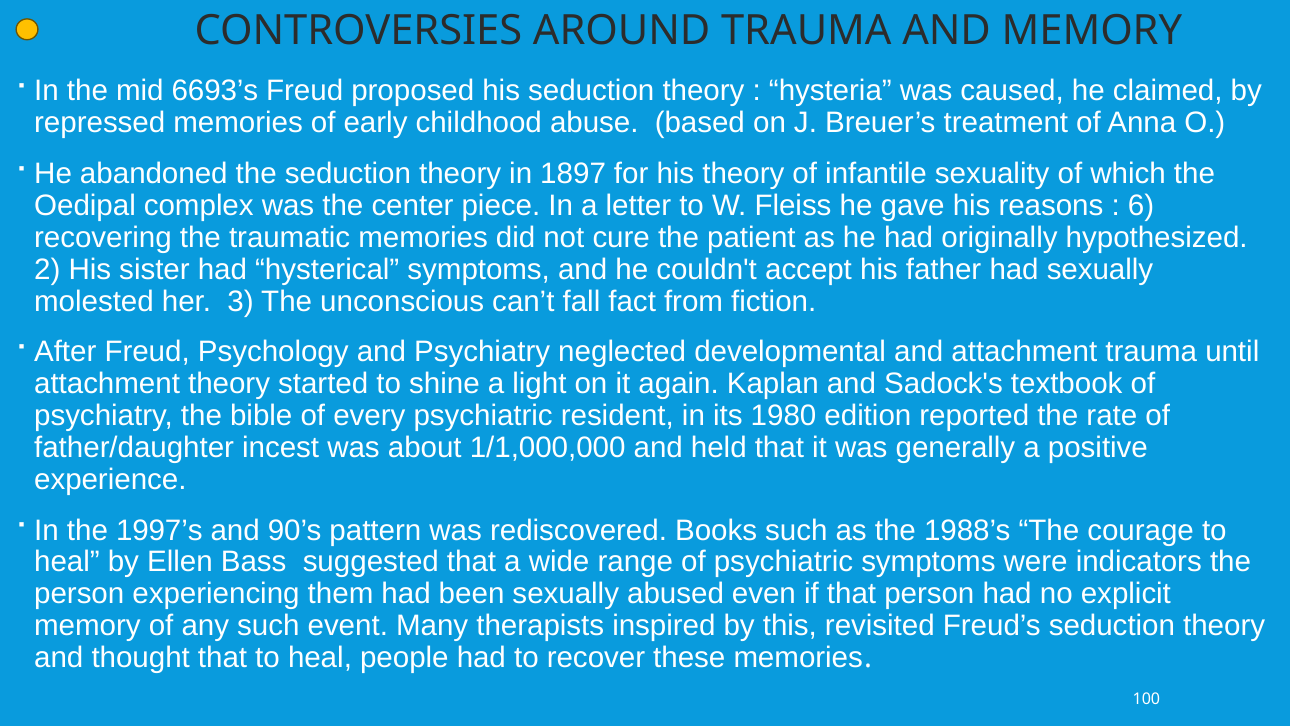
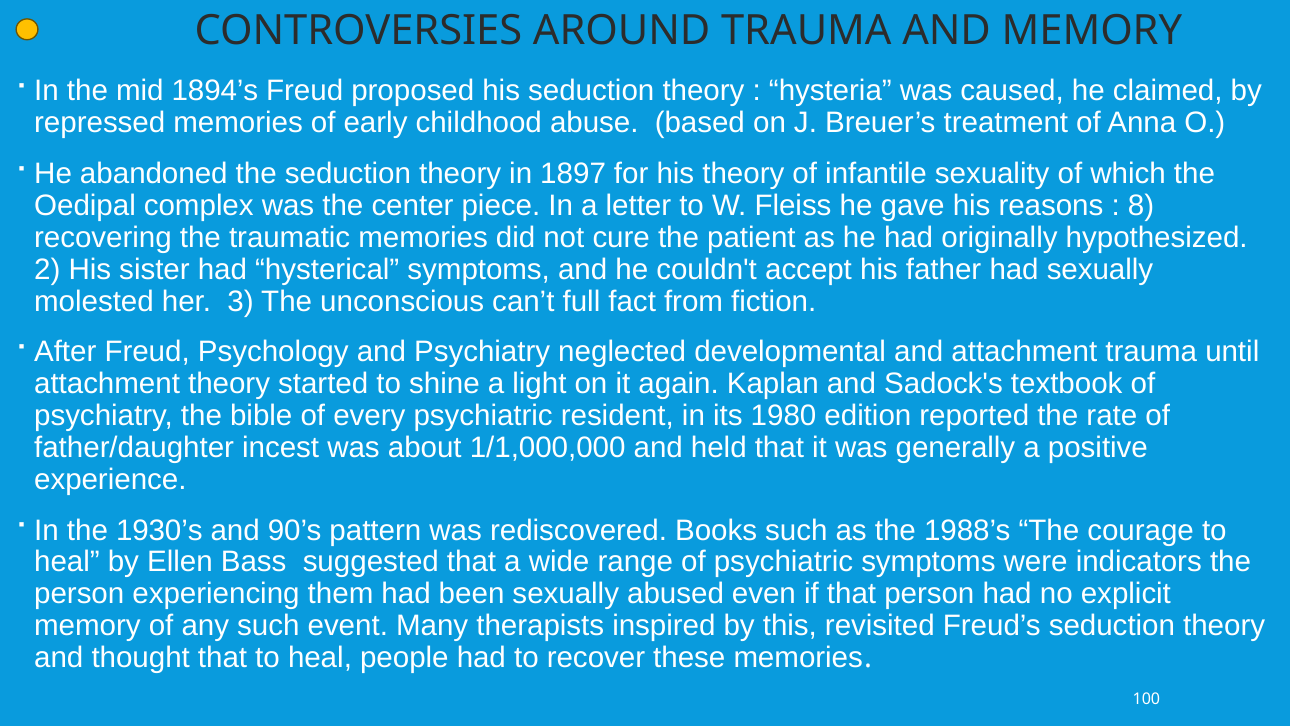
6693’s: 6693’s -> 1894’s (215, 91)
6: 6 -> 8 (1141, 205)
fall: fall -> full (582, 301)
1997’s: 1997’s -> 1930’s (159, 530)
